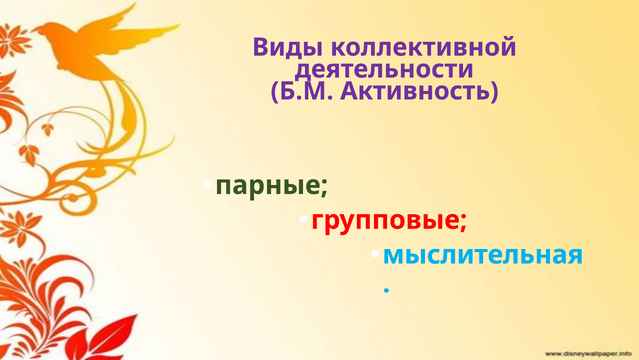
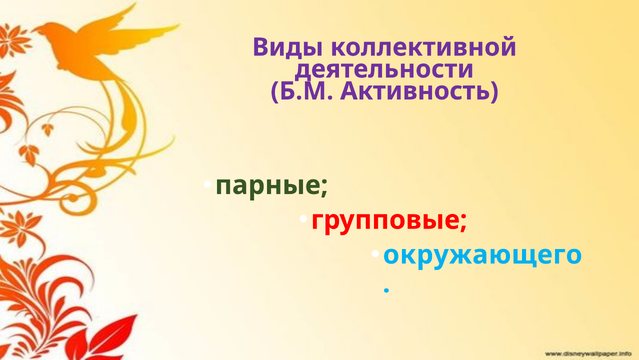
мыслительная: мыслительная -> окружающего (483, 254)
